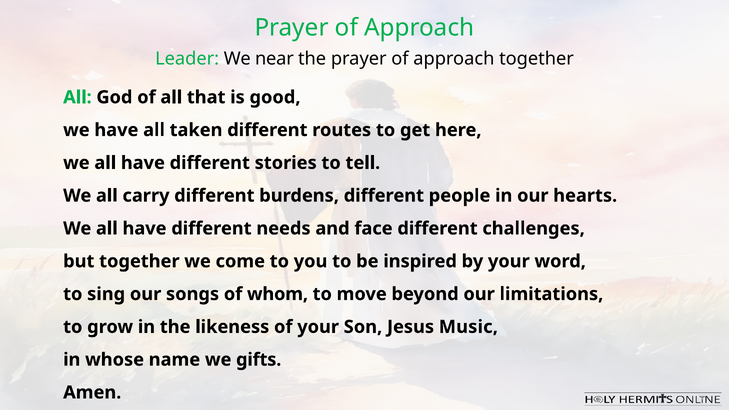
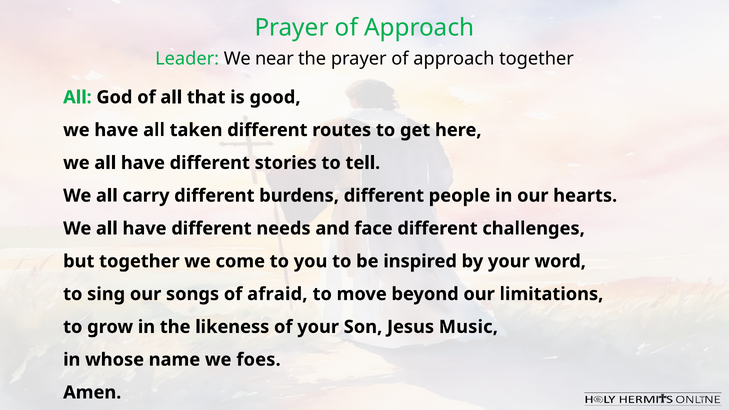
whom: whom -> afraid (277, 294)
gifts: gifts -> foes (259, 360)
